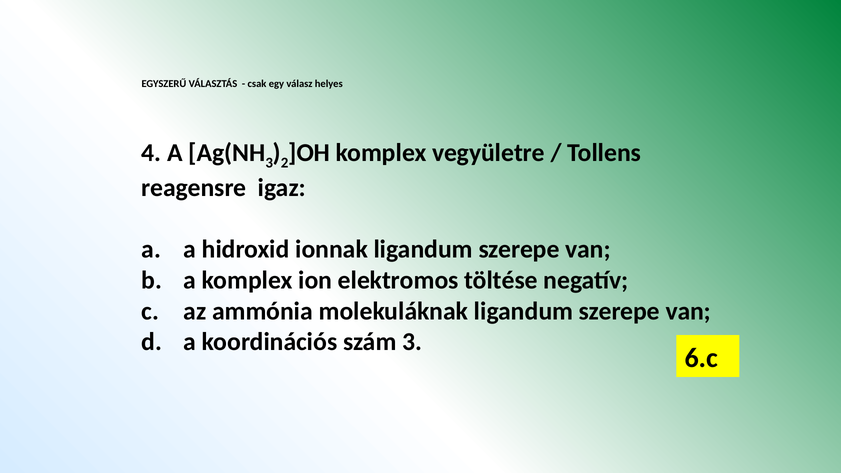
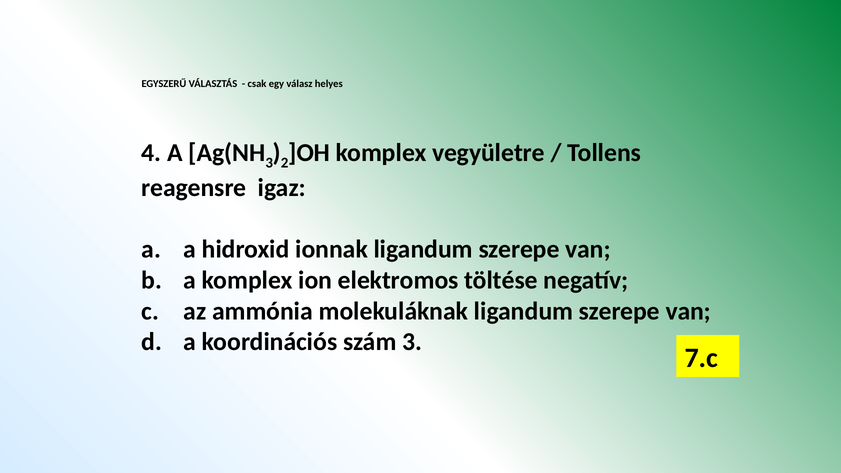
6.c: 6.c -> 7.c (701, 358)
